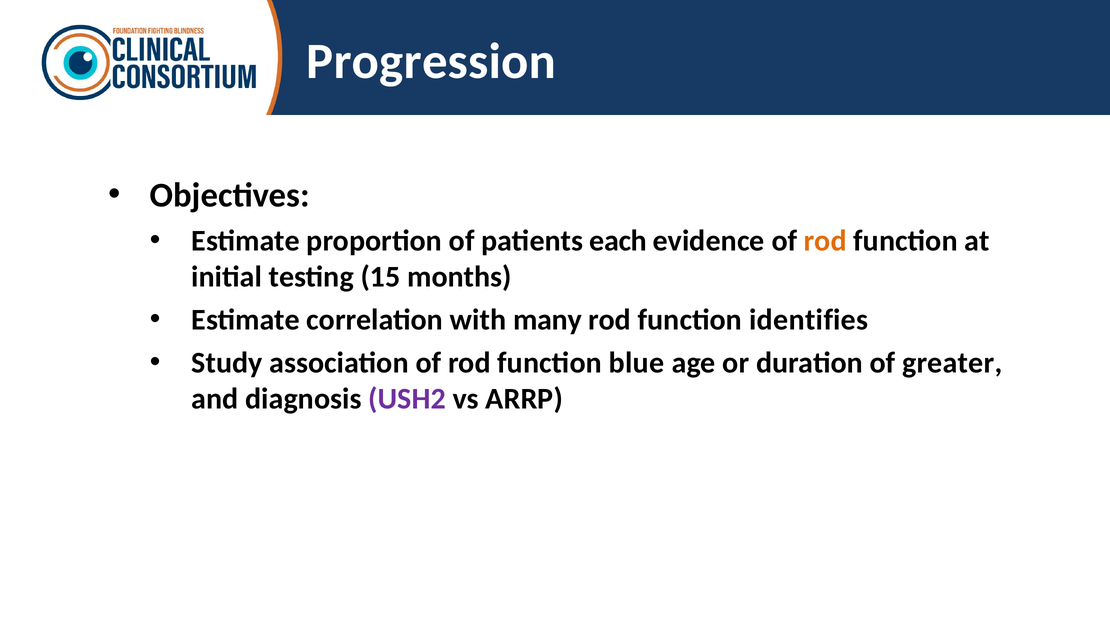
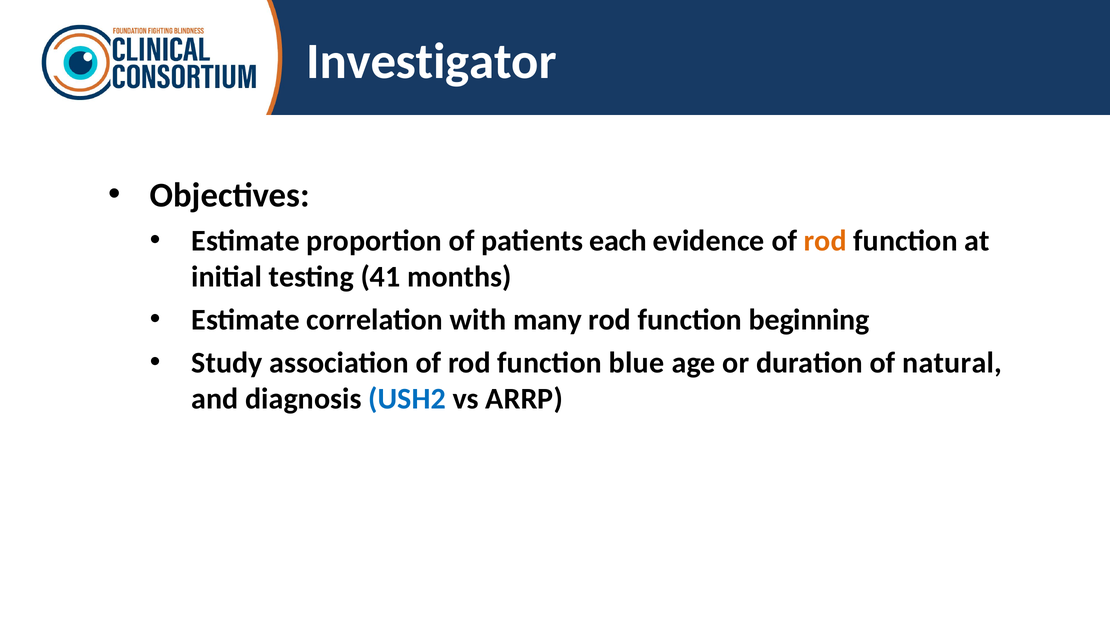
Progression: Progression -> Investigator (432, 62)
15: 15 -> 41 (380, 277)
identifies: identifies -> beginning (809, 320)
greater: greater -> natural (952, 363)
USH2 colour: purple -> blue (407, 399)
